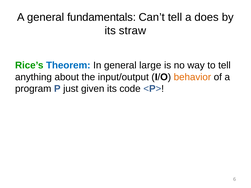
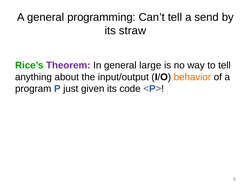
fundamentals: fundamentals -> programming (102, 17)
does: does -> send (207, 17)
Theorem colour: blue -> purple (68, 65)
